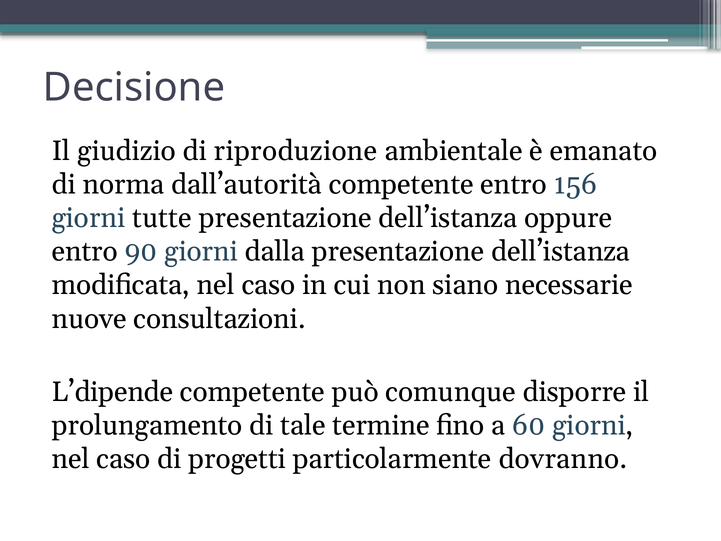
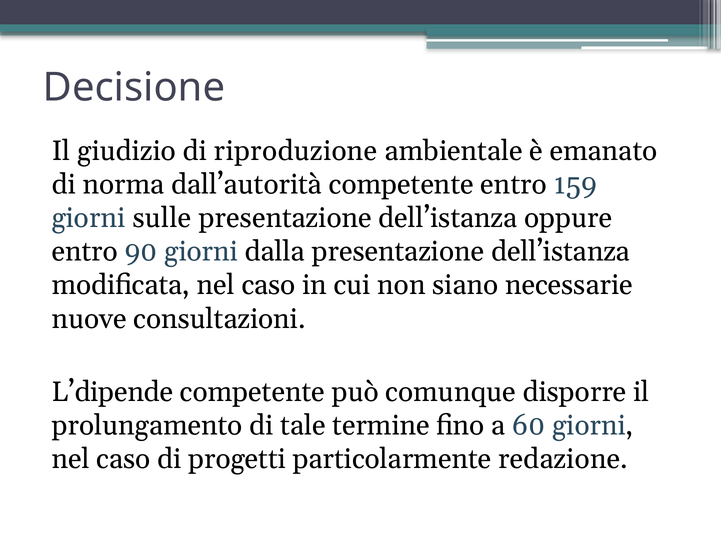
156: 156 -> 159 (576, 184)
tutte: tutte -> sulle (162, 218)
dovranno: dovranno -> redazione (563, 459)
